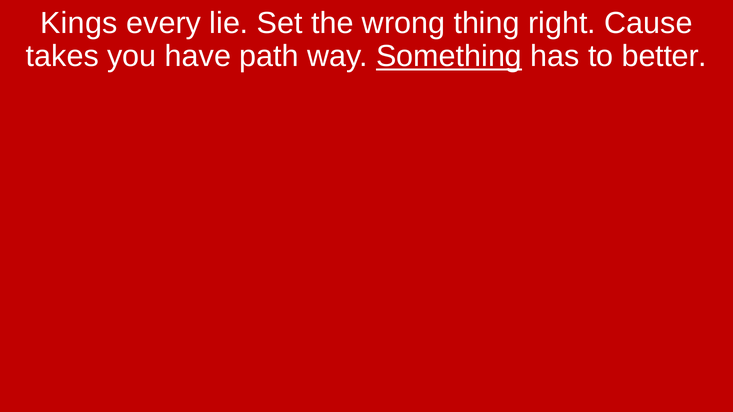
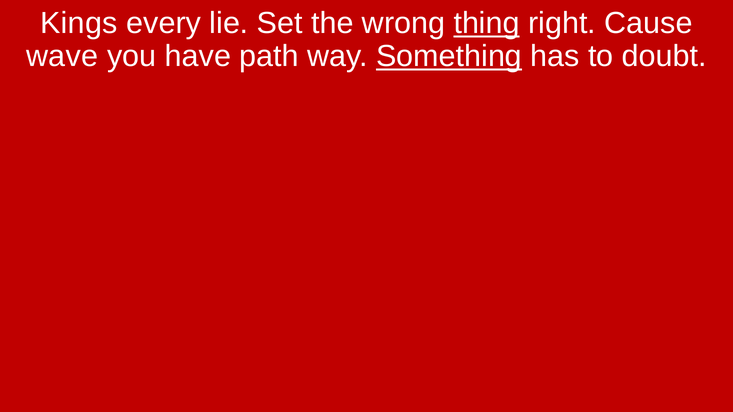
thing underline: none -> present (487, 23)
takes: takes -> wave (62, 56)
better: better -> doubt (664, 56)
